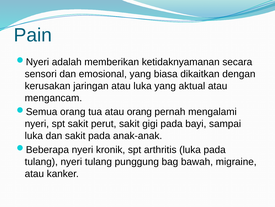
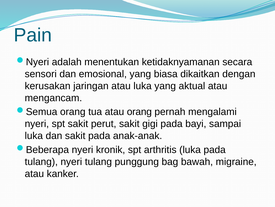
memberikan: memberikan -> menentukan (112, 62)
